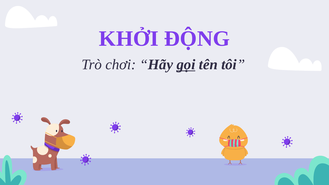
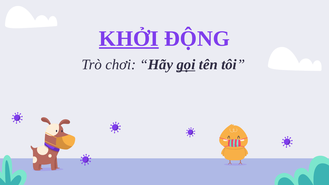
KHỞI underline: none -> present (129, 39)
